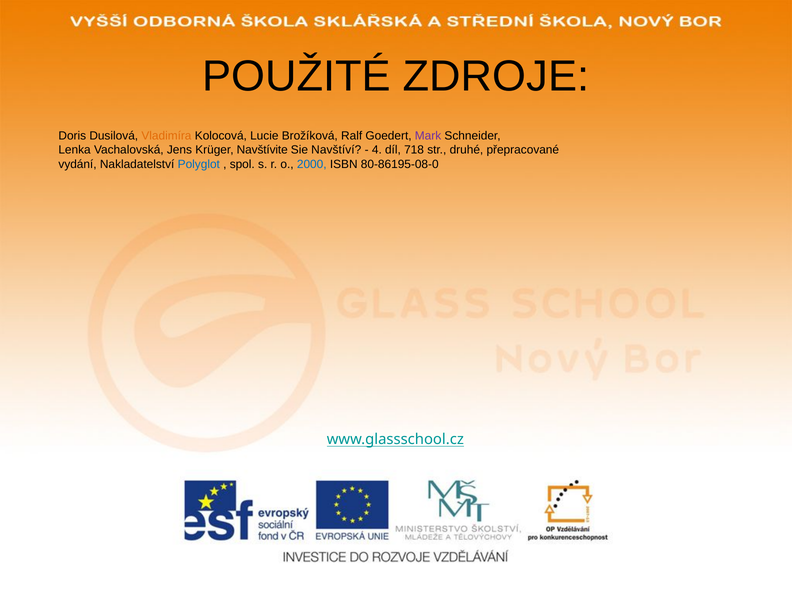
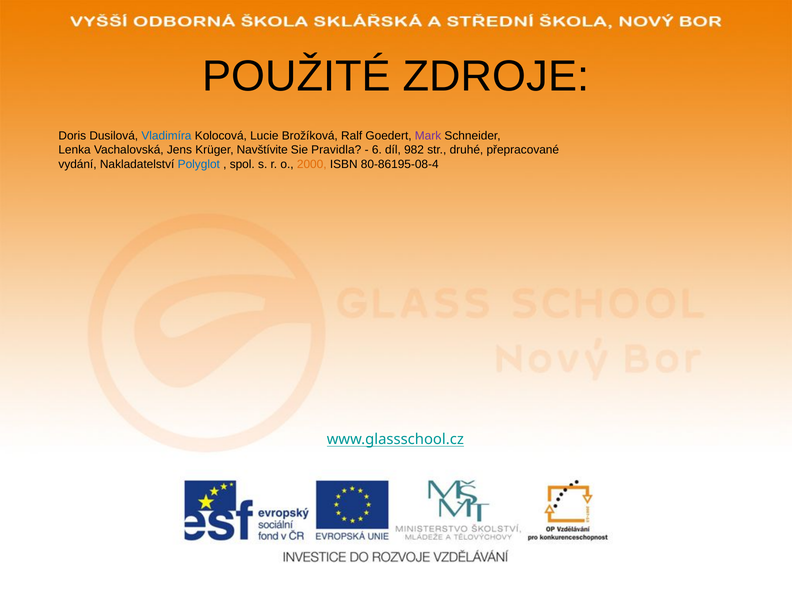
Vladimíra colour: orange -> blue (166, 136)
Navštíví: Navštíví -> Pravidla (336, 150)
4: 4 -> 6 (377, 150)
718: 718 -> 982 (414, 150)
2000 colour: blue -> orange (312, 164)
80-86195-08-0: 80-86195-08-0 -> 80-86195-08-4 (400, 164)
